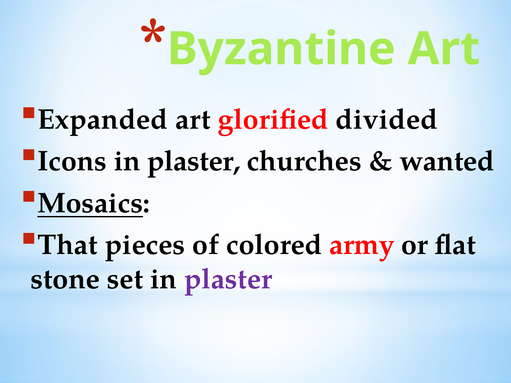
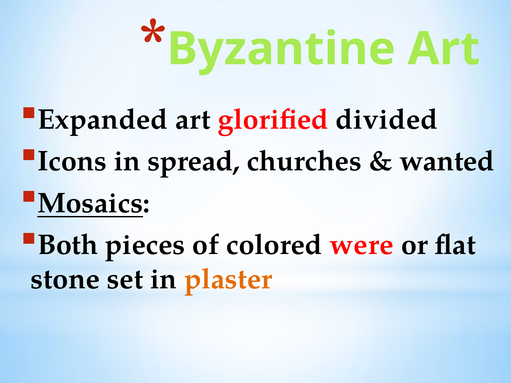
plaster: plaster -> spread (194, 161)
That: That -> Both (68, 245)
army: army -> were (362, 245)
plaster colour: purple -> orange (228, 279)
